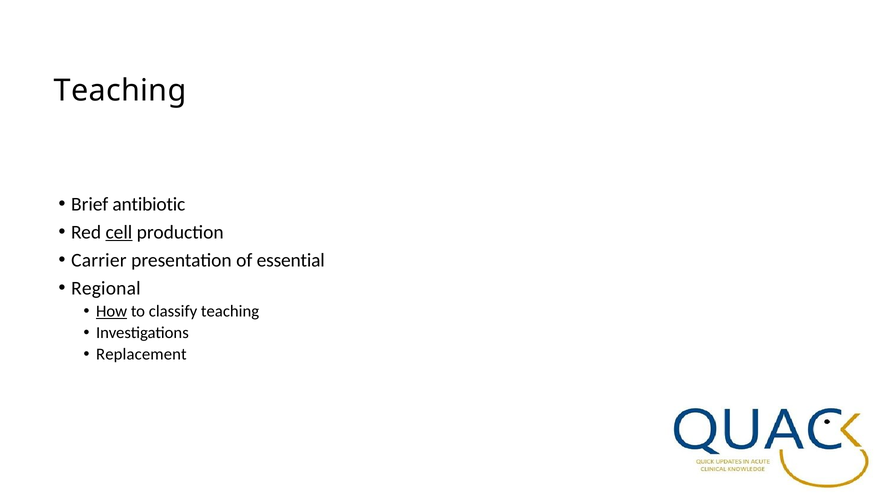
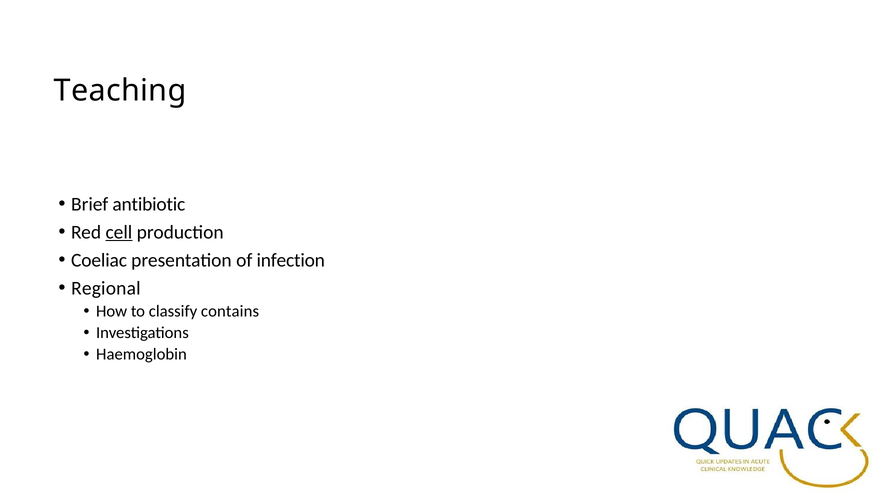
Carrier: Carrier -> Coeliac (99, 260)
essential: essential -> infection (291, 260)
How underline: present -> none (112, 311)
classify teaching: teaching -> contains (230, 311)
Replacement: Replacement -> Haemoglobin (141, 354)
